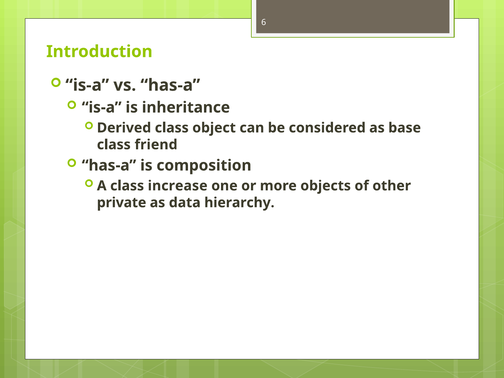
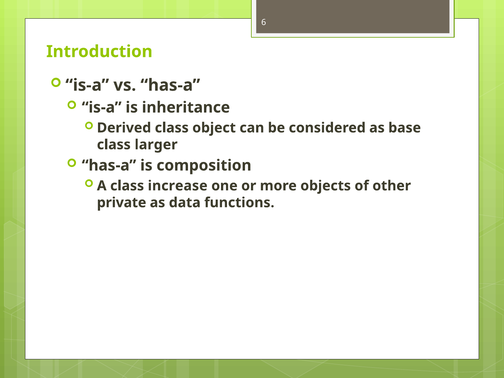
friend: friend -> larger (156, 145)
hierarchy: hierarchy -> functions (239, 203)
